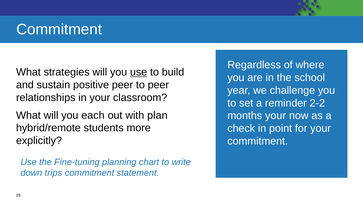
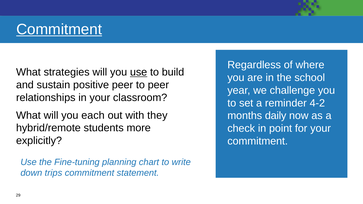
Commitment underline: none -> present (59, 29)
2-2: 2-2 -> 4-2 (317, 103)
plan: plan -> they (157, 115)
months your: your -> daily (276, 116)
